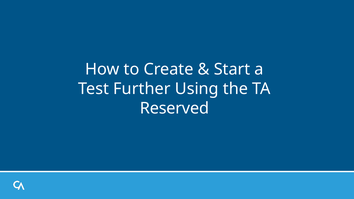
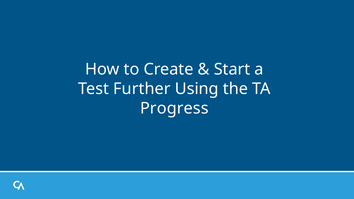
Reserved: Reserved -> Progress (174, 108)
